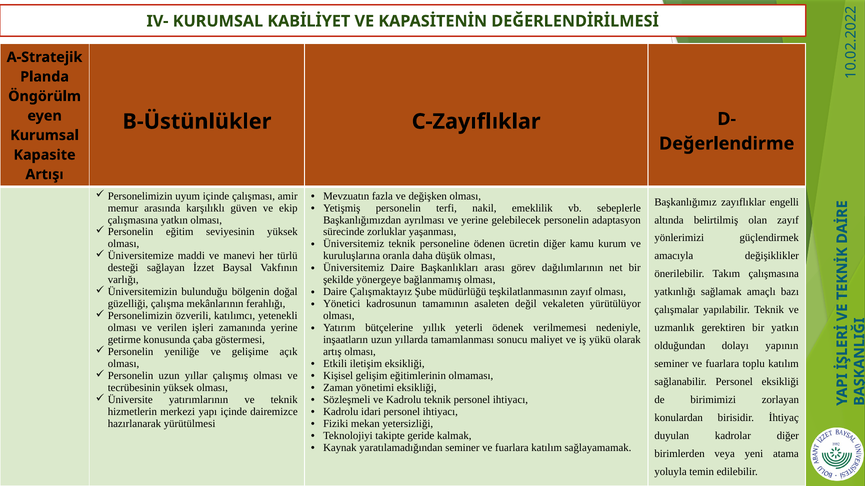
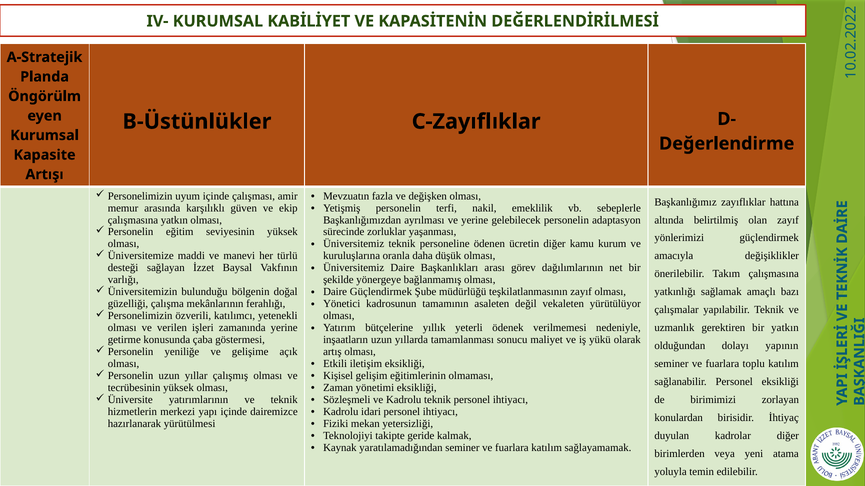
engelli: engelli -> hattına (784, 202)
Daire Çalışmaktayız: Çalışmaktayız -> Güçlendirmek (381, 292)
